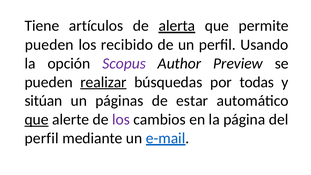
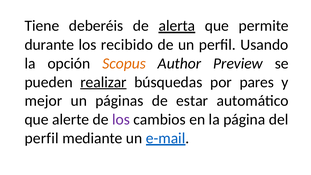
artículos: artículos -> deberéis (96, 26)
pueden: pueden -> durante (49, 45)
Scopus colour: purple -> orange (124, 63)
todas: todas -> pares (257, 82)
sitúan: sitúan -> mejor (43, 101)
que underline: present -> none (37, 119)
